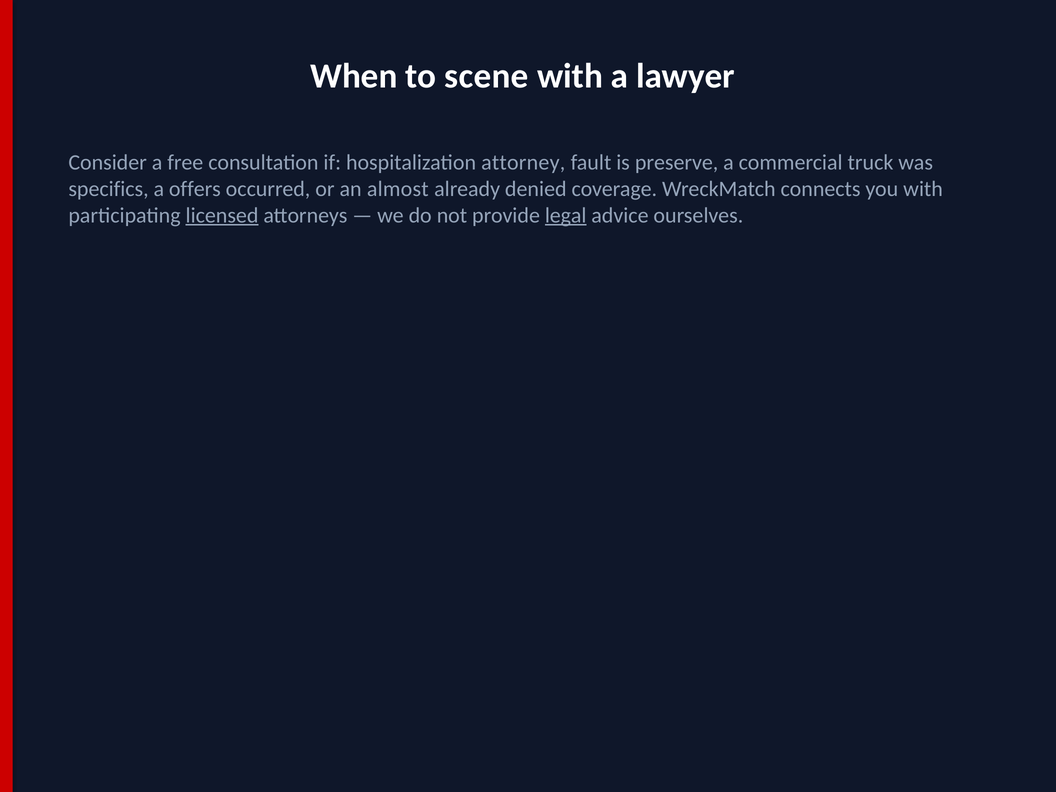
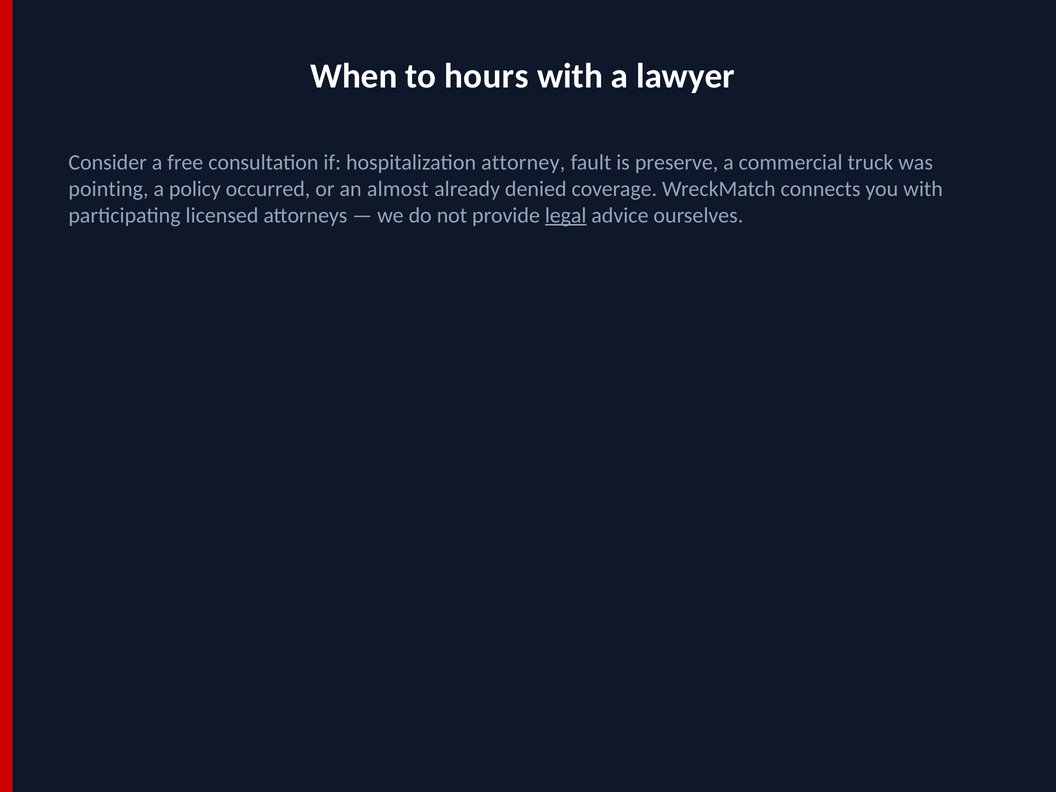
scene: scene -> hours (486, 76)
specifics: specifics -> pointing (108, 189)
offers: offers -> policy (195, 189)
licensed underline: present -> none (222, 215)
